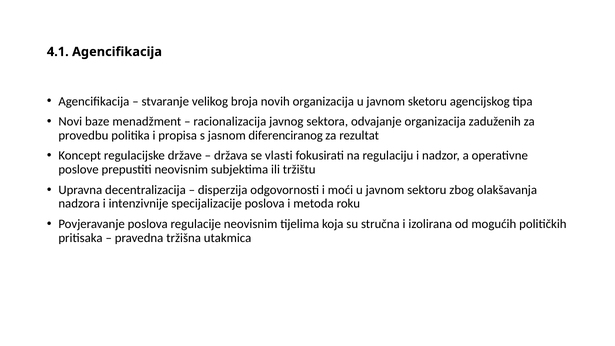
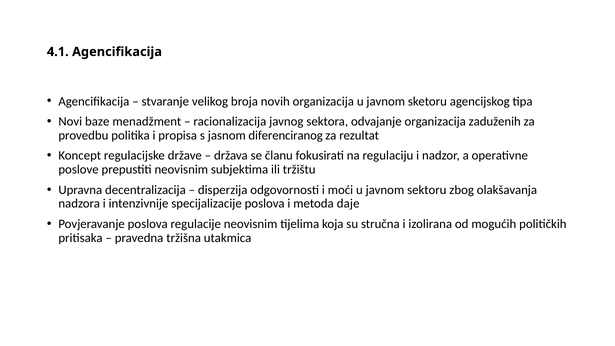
vlasti: vlasti -> članu (279, 156)
roku: roku -> daje (348, 204)
